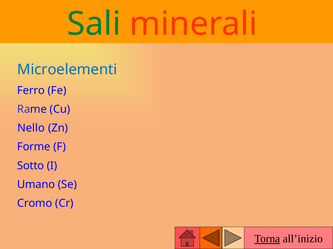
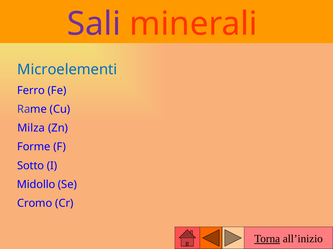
Sali colour: green -> purple (94, 24)
Nello: Nello -> Milza (31, 128)
Umano: Umano -> Midollo (36, 185)
